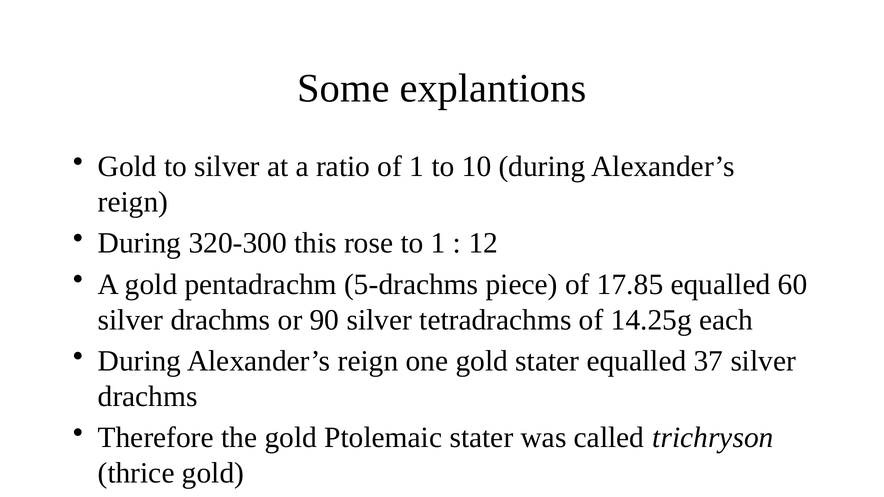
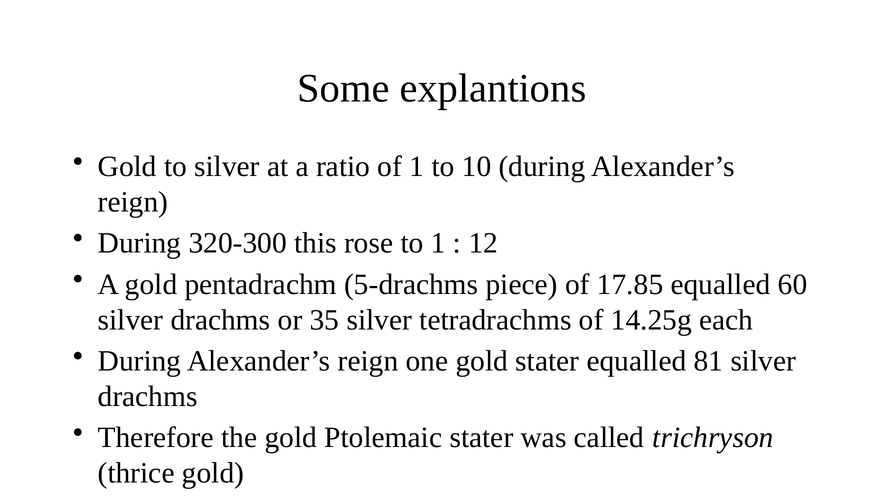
90: 90 -> 35 (324, 320)
37: 37 -> 81 (708, 361)
